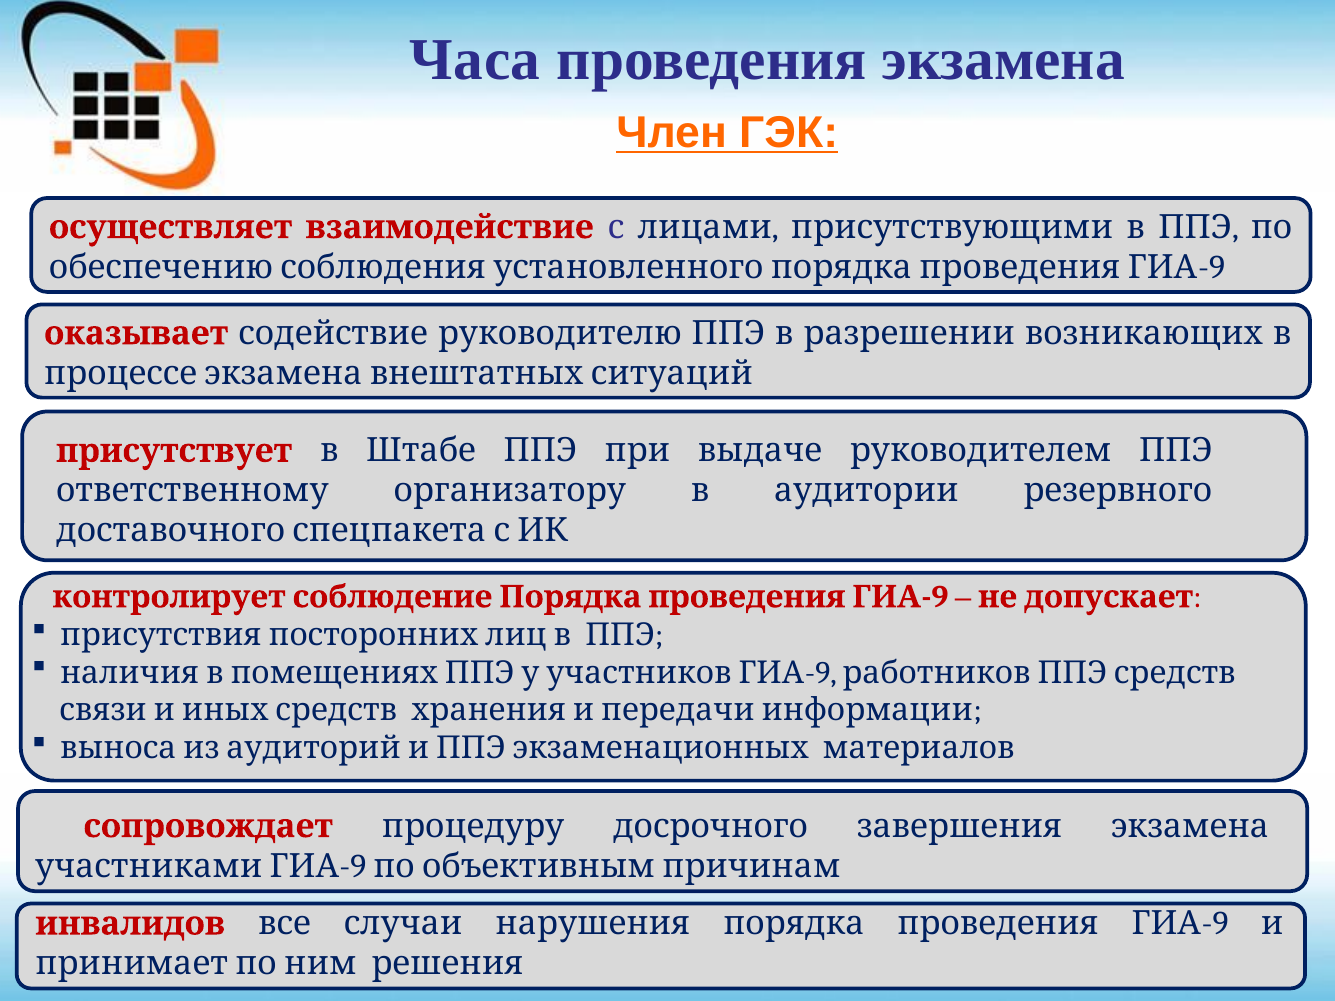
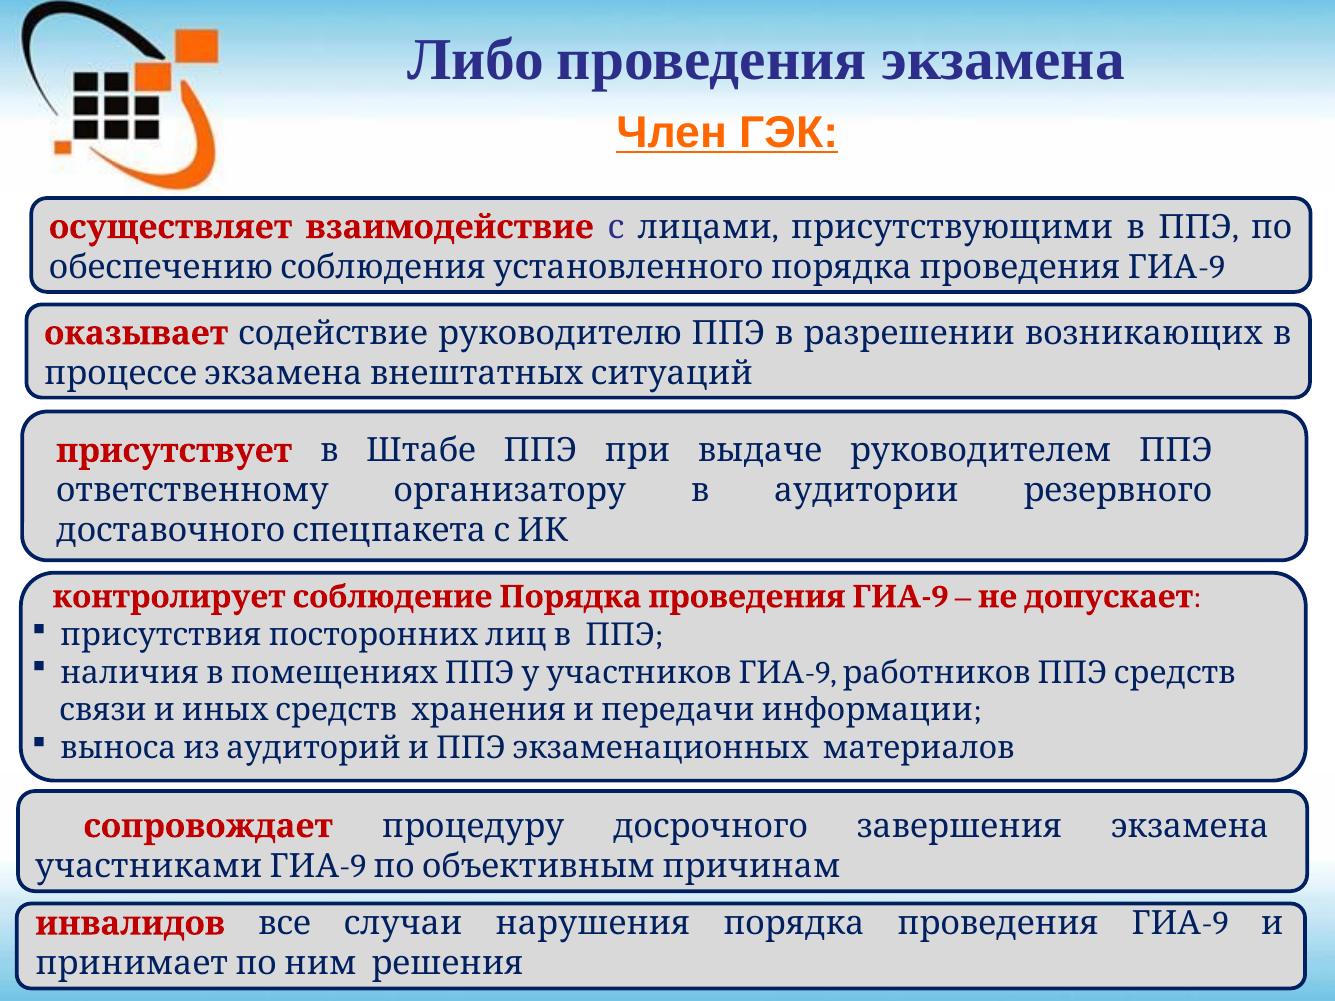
Часа: Часа -> Либо (476, 60)
